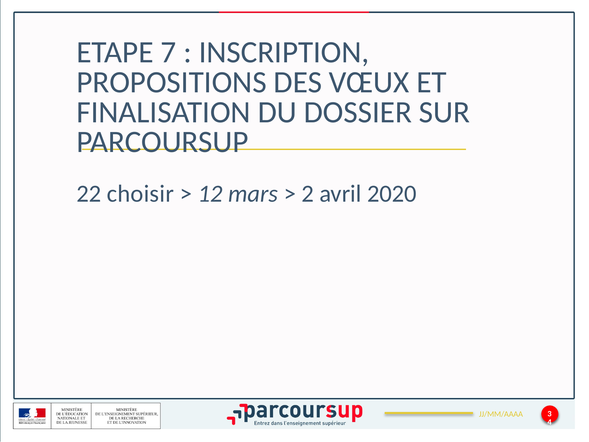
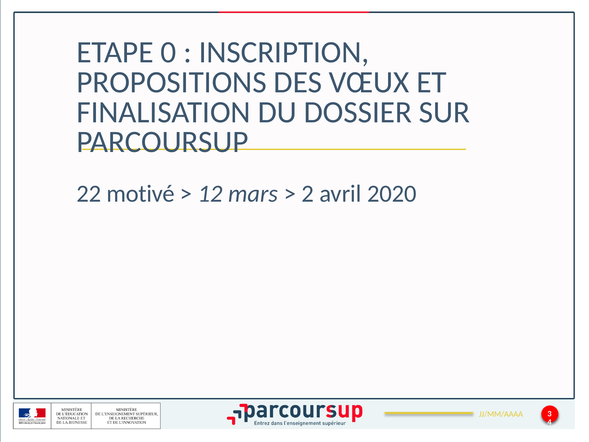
7: 7 -> 0 (168, 52)
choisir: choisir -> motivé (141, 194)
